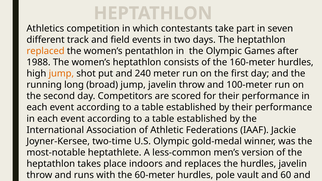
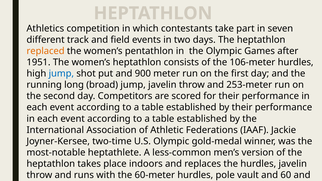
1988: 1988 -> 1951 (39, 62)
160-meter: 160-meter -> 106-meter (252, 62)
jump colour: orange -> blue (61, 74)
240: 240 -> 900 (143, 74)
100-meter: 100-meter -> 253-meter (249, 85)
